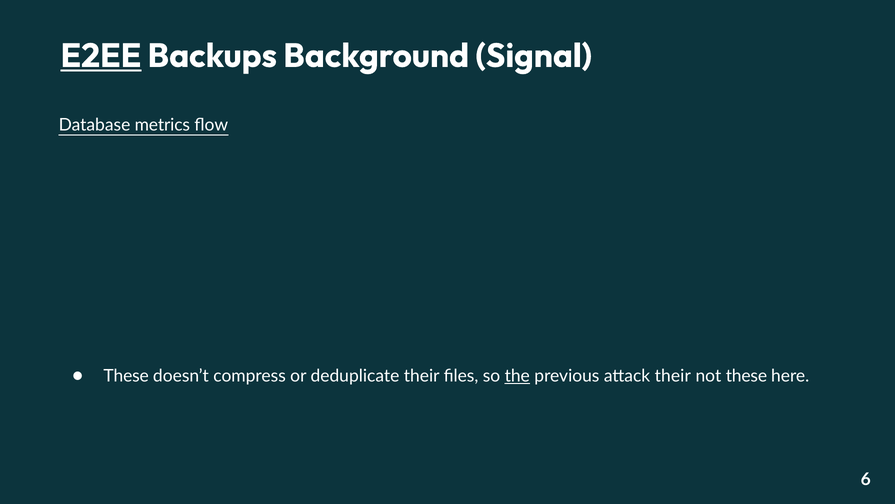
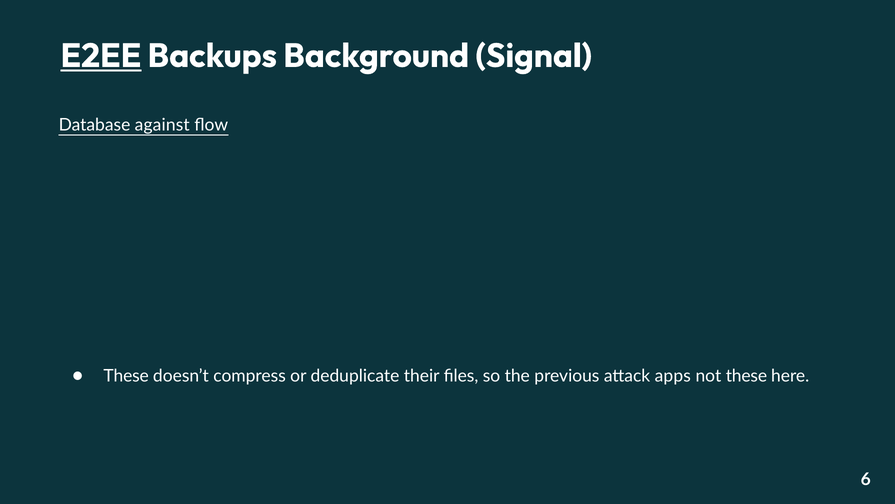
metrics: metrics -> against (162, 125)
the underline: present -> none (517, 375)
attack their: their -> apps (673, 375)
